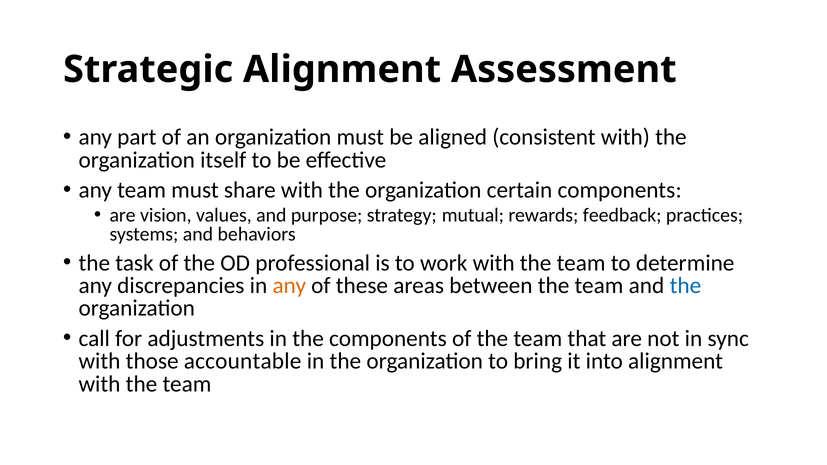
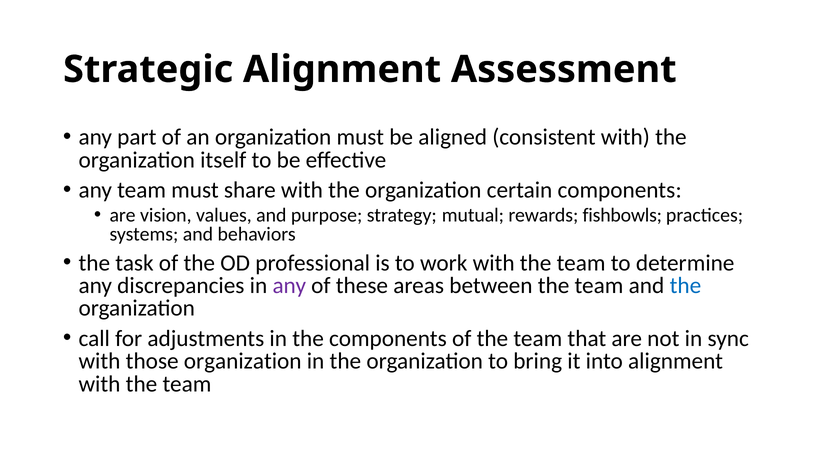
feedback: feedback -> fishbowls (622, 215)
any colour: orange -> purple (289, 286)
those accountable: accountable -> organization (243, 361)
